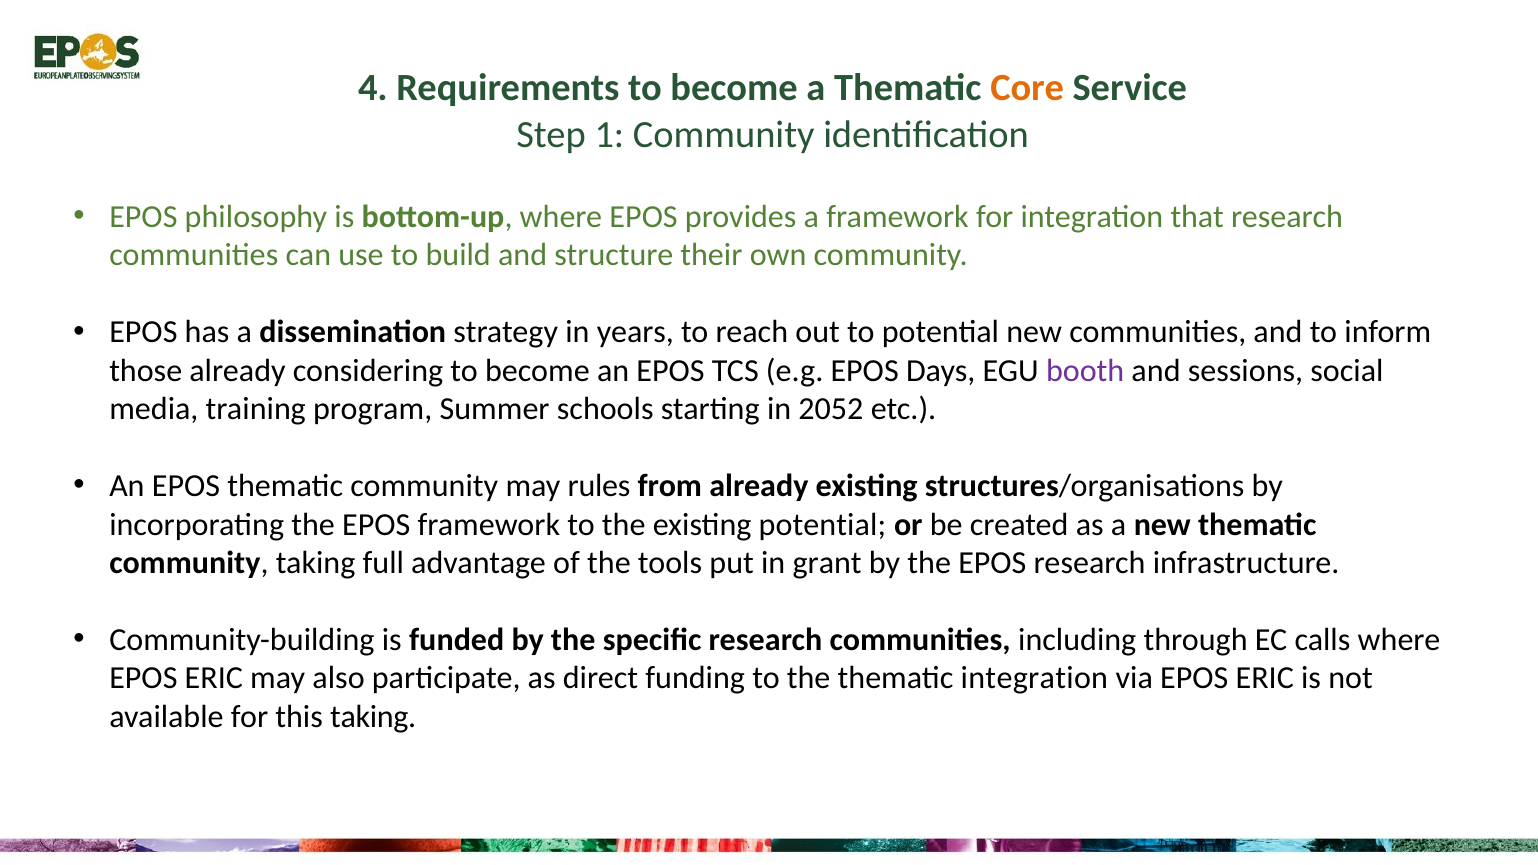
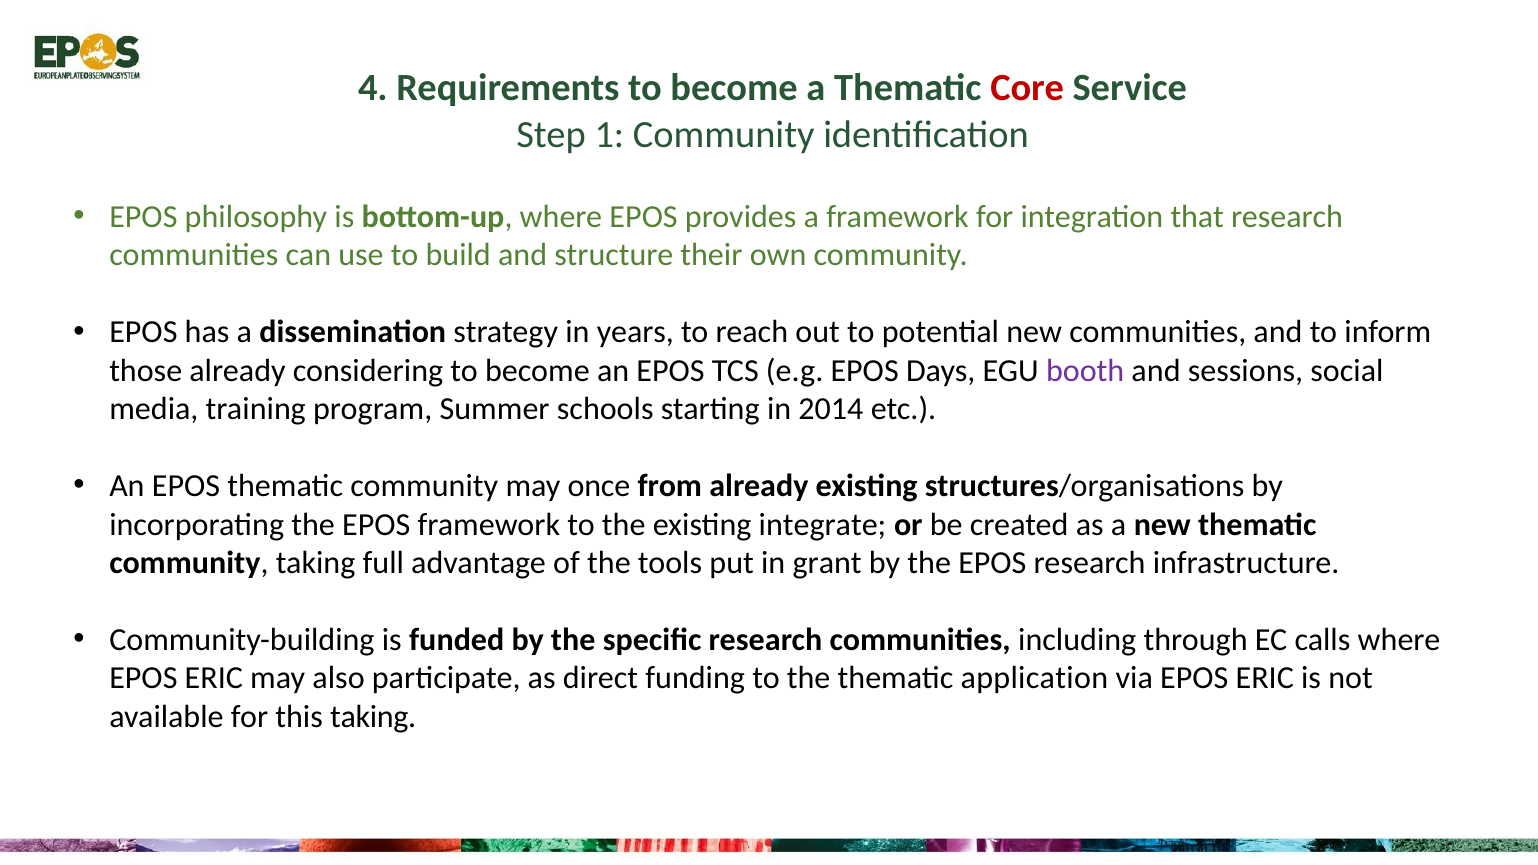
Core colour: orange -> red (1027, 88)
2052: 2052 -> 2014 (831, 409)
rules: rules -> once (599, 486)
existing potential: potential -> integrate (822, 525)
thematic integration: integration -> application (1034, 678)
